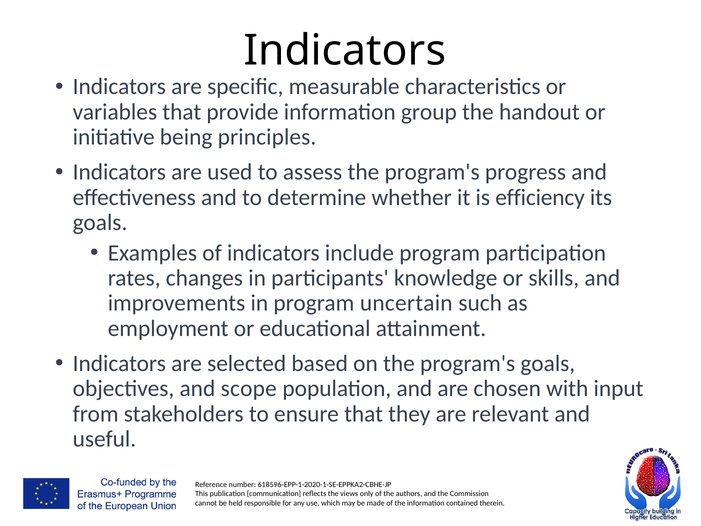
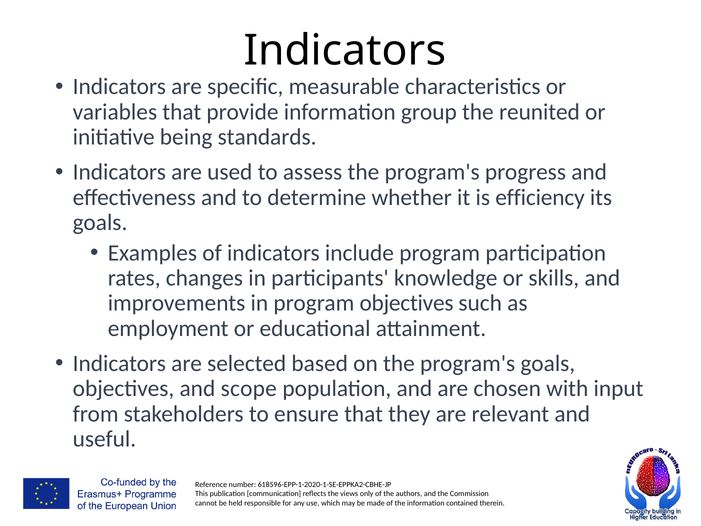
handout: handout -> reunited (539, 112)
principles: principles -> standards (267, 137)
program uncertain: uncertain -> objectives (407, 303)
